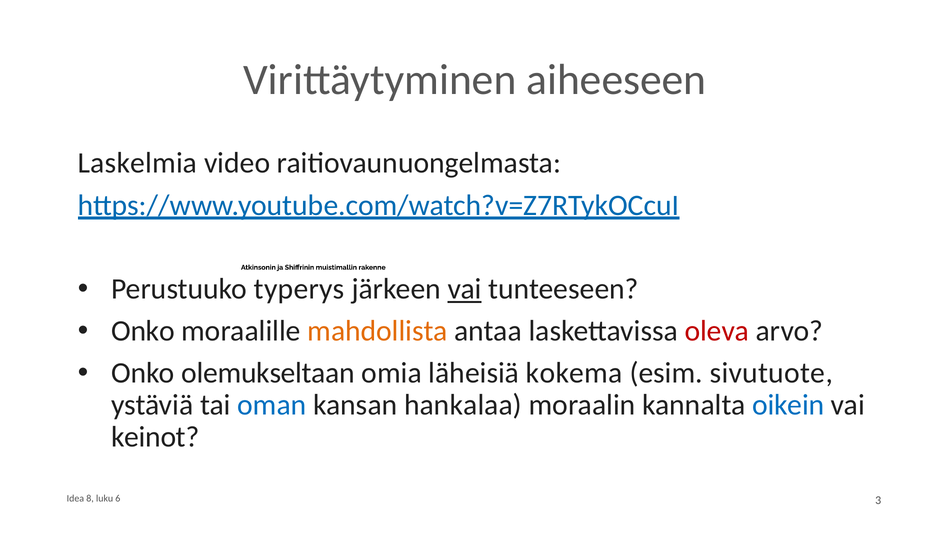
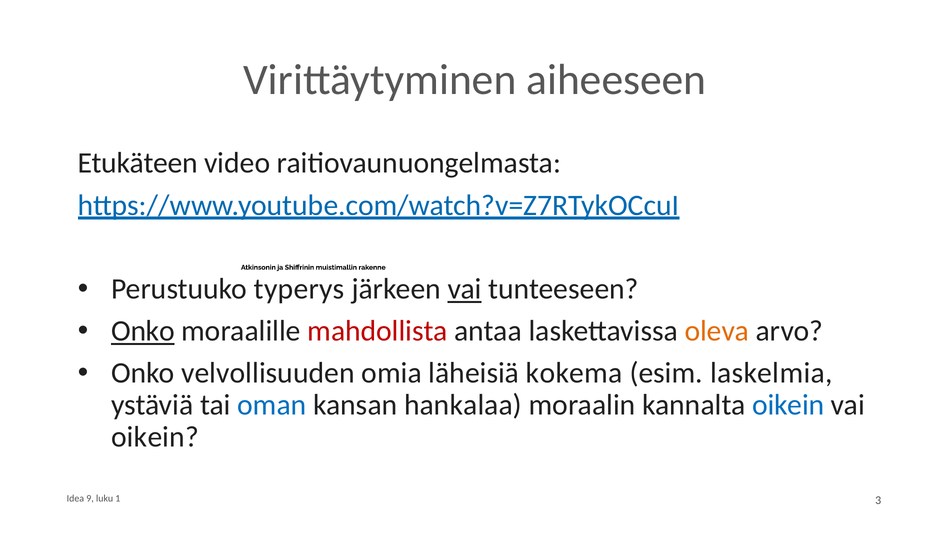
Laskelmia: Laskelmia -> Etukäteen (138, 163)
Onko underline: none -> present (143, 331)
mahdollista colour: orange -> red (378, 331)
oleva colour: red -> orange (717, 331)
olemukseltaan: olemukseltaan -> velvollisuuden (268, 373)
sivutuote: sivutuote -> laskelmia (771, 373)
keinot: keinot -> oikein (155, 437)
8: 8 -> 9 (90, 499)
6: 6 -> 1 (118, 499)
